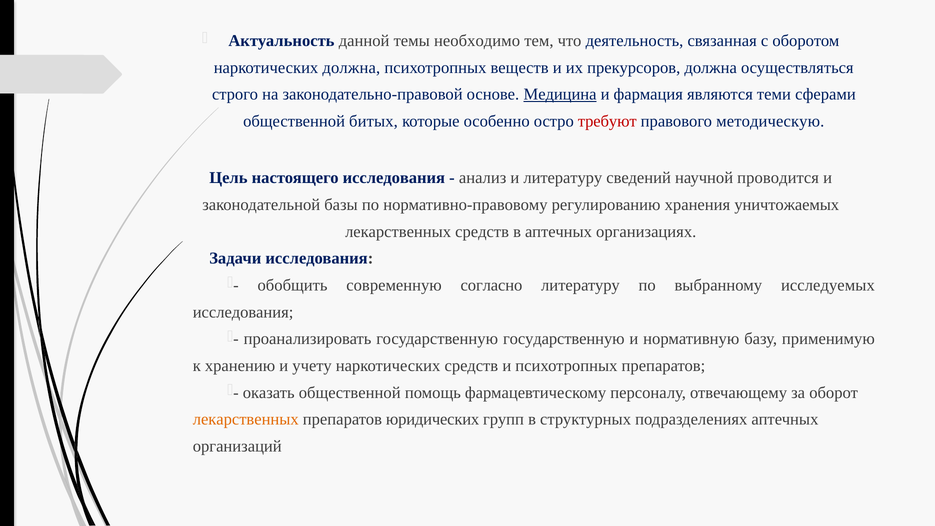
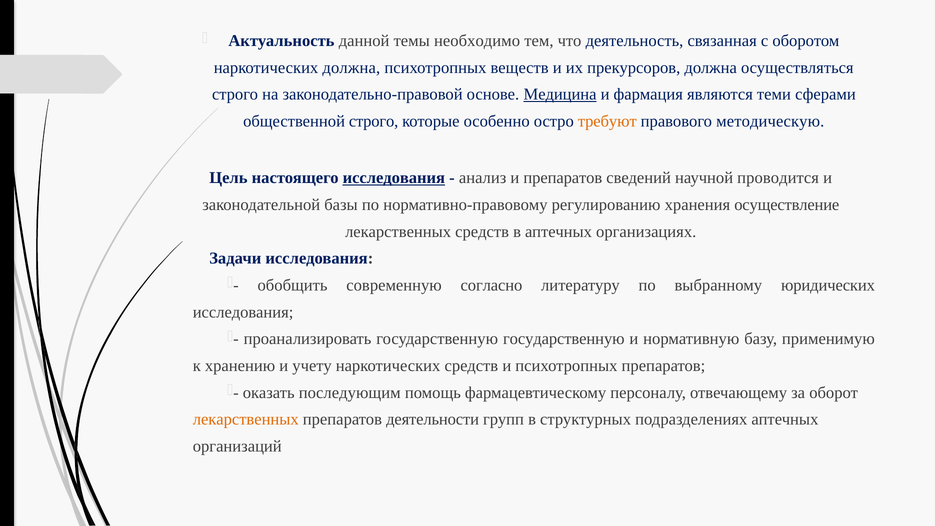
общественной битых: битых -> строго (374, 121)
требуют colour: red -> orange (607, 121)
исследования underline: none -> present (394, 178)
и литературу: литературу -> препаратов (563, 178)
уничтожаемых: уничтожаемых -> осуществление (787, 205)
исследуемых: исследуемых -> юридических (828, 285)
оказать общественной: общественной -> последующим (350, 393)
юридических: юридических -> деятельности (433, 419)
